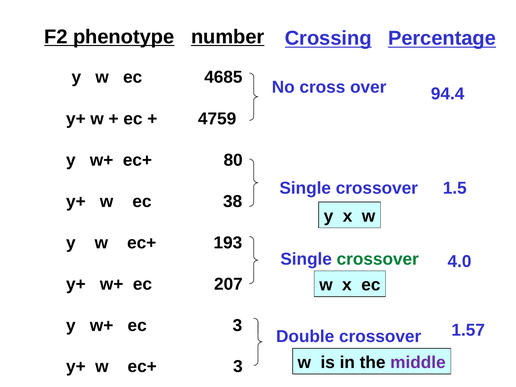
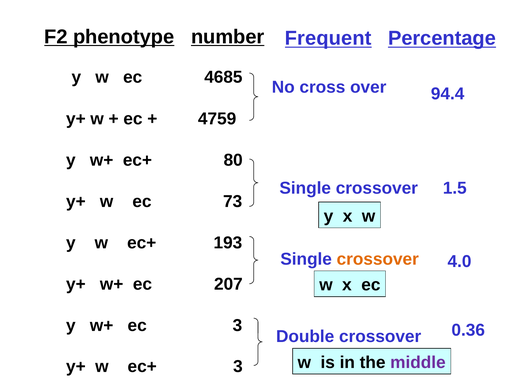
Crossing: Crossing -> Frequent (328, 38)
38: 38 -> 73 (233, 202)
crossover colour: green -> orange (378, 259)
1.57: 1.57 -> 0.36 (468, 330)
